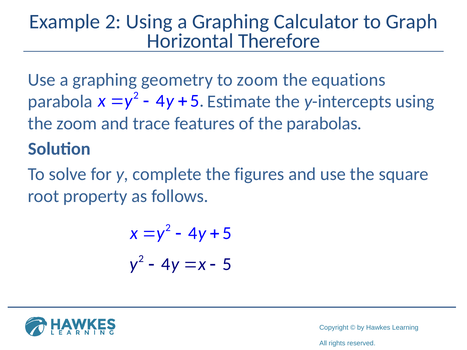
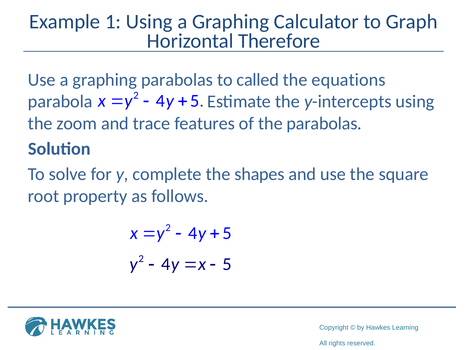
Example 2: 2 -> 1 (113, 22)
graphing geometry: geometry -> parabolas (177, 80)
to zoom: zoom -> called (258, 80)
figures: figures -> shapes (260, 174)
